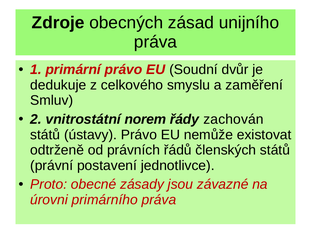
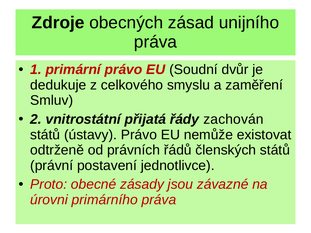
norem: norem -> přijatá (145, 119)
